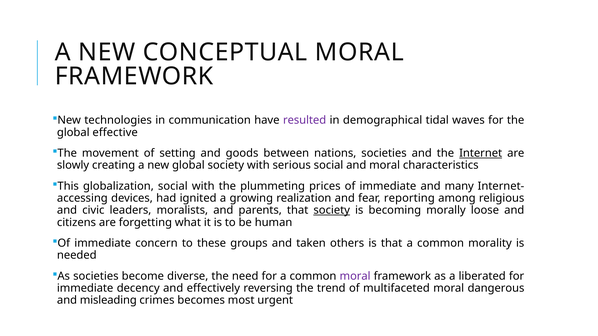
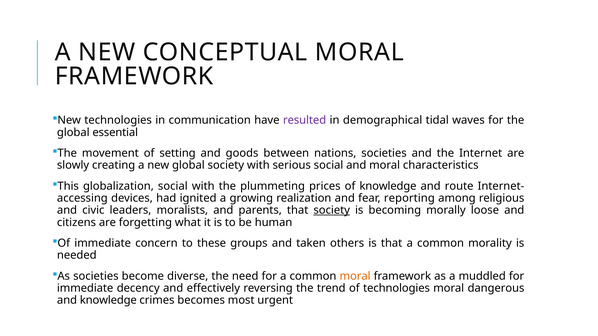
effective: effective -> essential (115, 132)
Internet underline: present -> none (481, 153)
prices of immediate: immediate -> knowledge (388, 186)
many: many -> route (459, 186)
moral colour: purple -> orange (355, 276)
liberated: liberated -> muddled (482, 276)
of multifaceted: multifaceted -> technologies (397, 288)
and misleading: misleading -> knowledge (108, 301)
